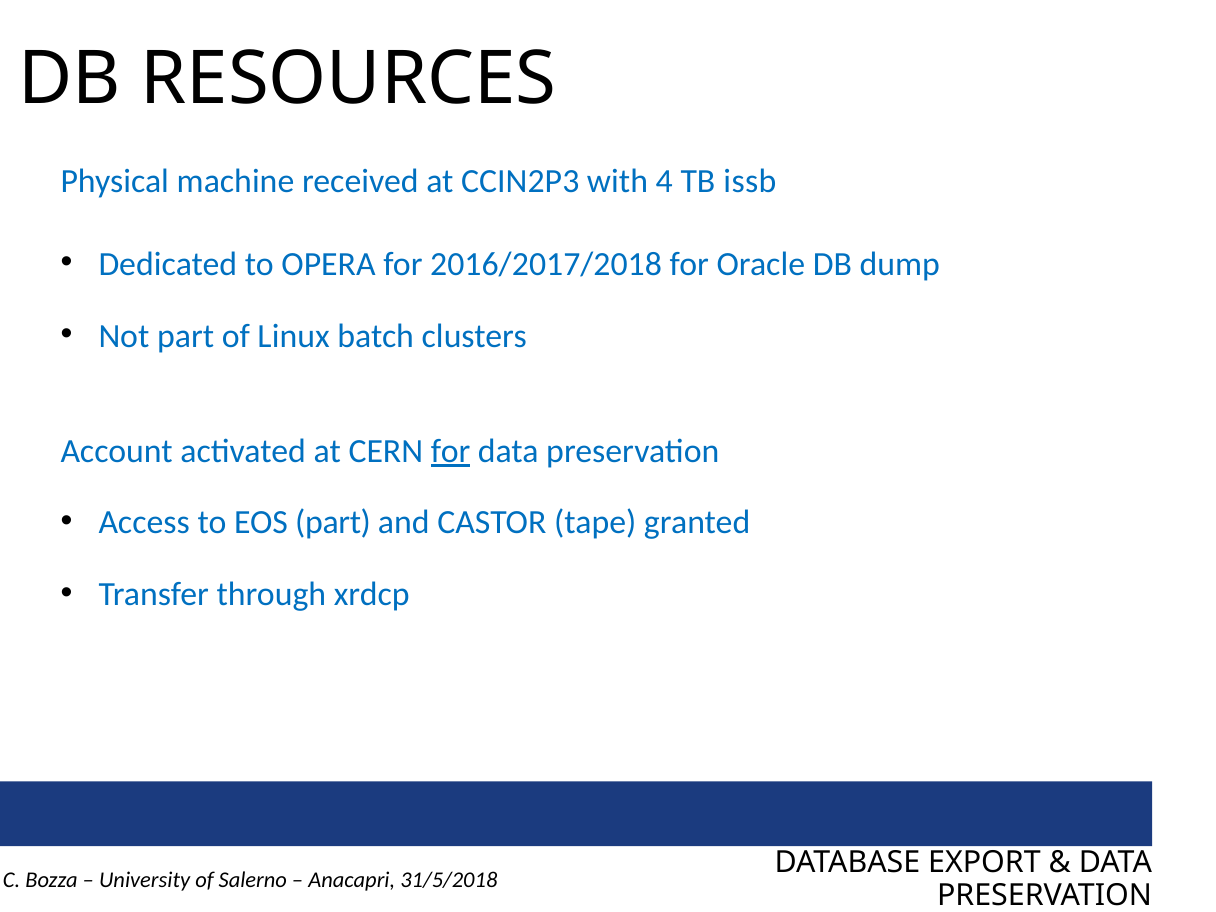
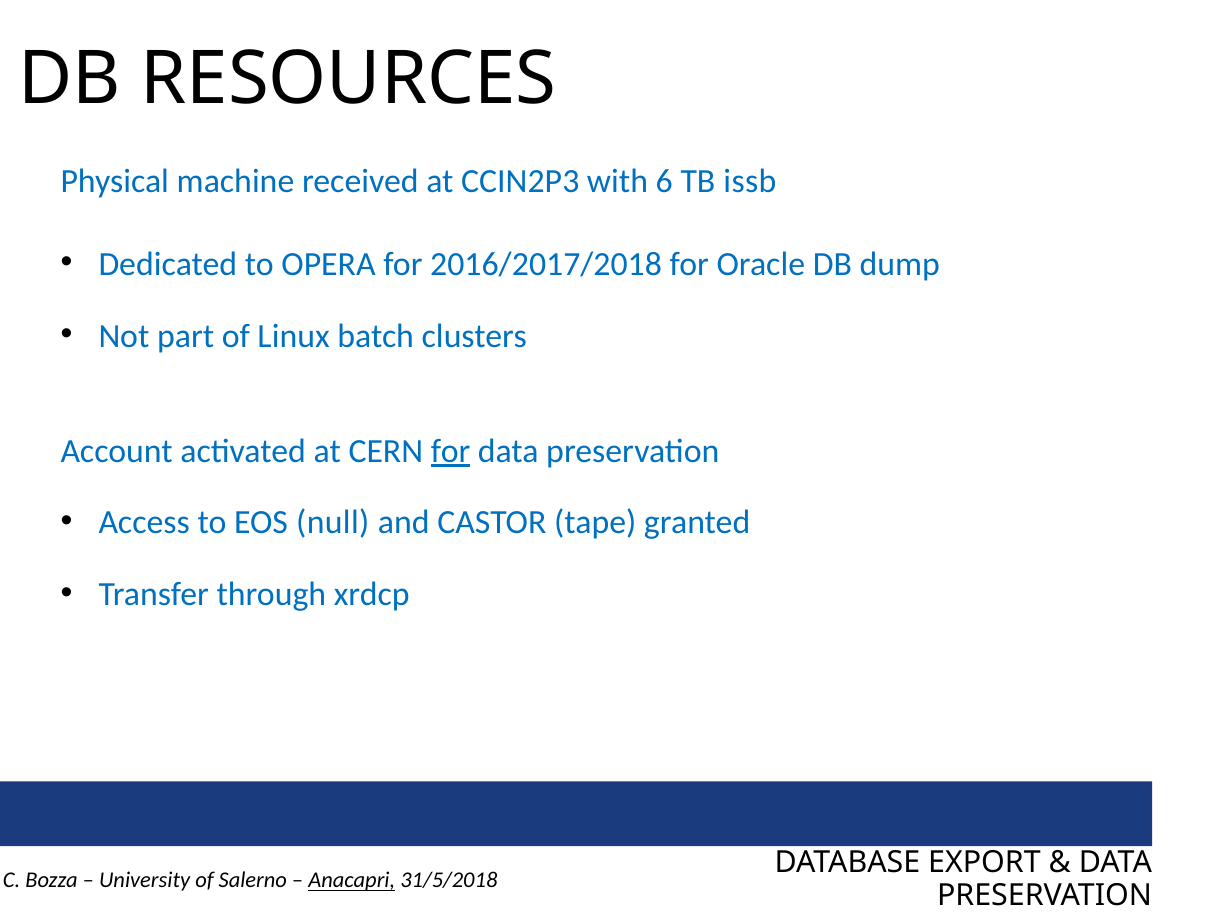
4: 4 -> 6 (664, 181)
EOS part: part -> null (333, 523)
Anacapri underline: none -> present (352, 881)
